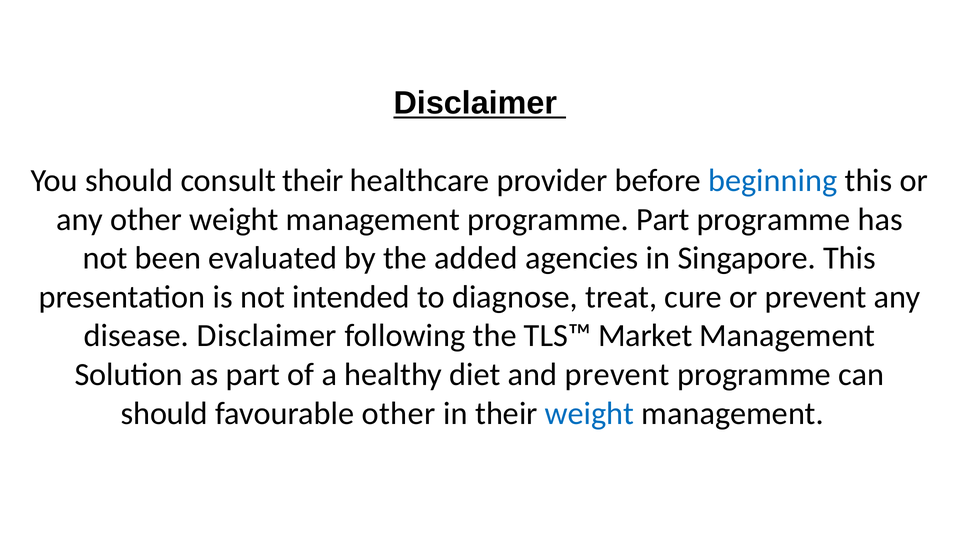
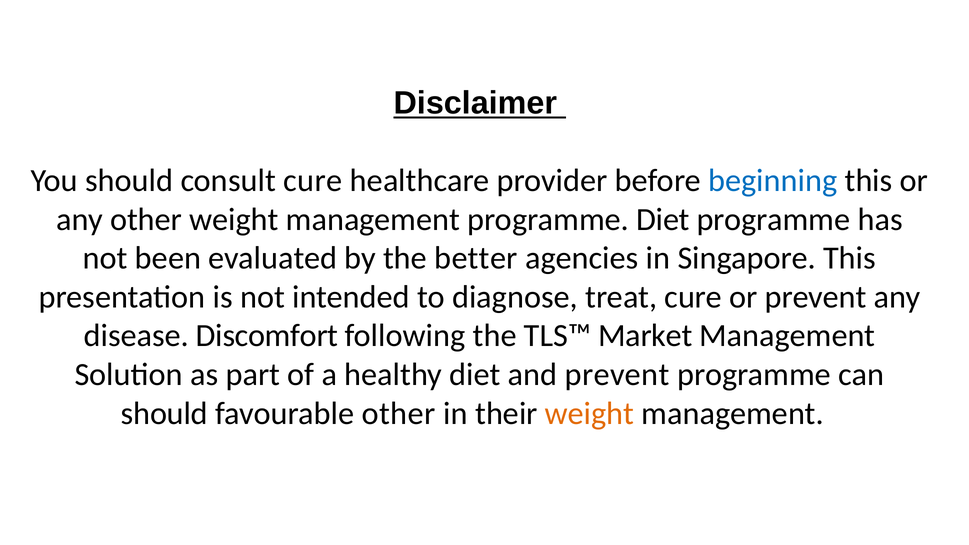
consult their: their -> cure (313, 181)
programme Part: Part -> Diet (663, 220)
added: added -> better (476, 258)
disease Disclaimer: Disclaimer -> Discomfort (267, 336)
weight colour: blue -> orange (590, 413)
